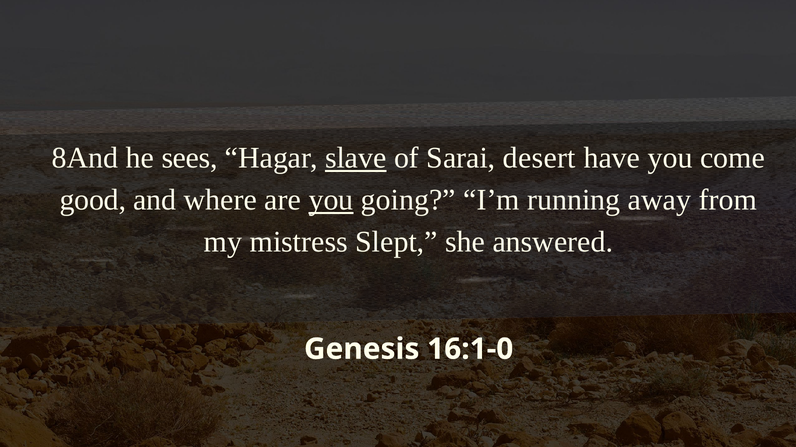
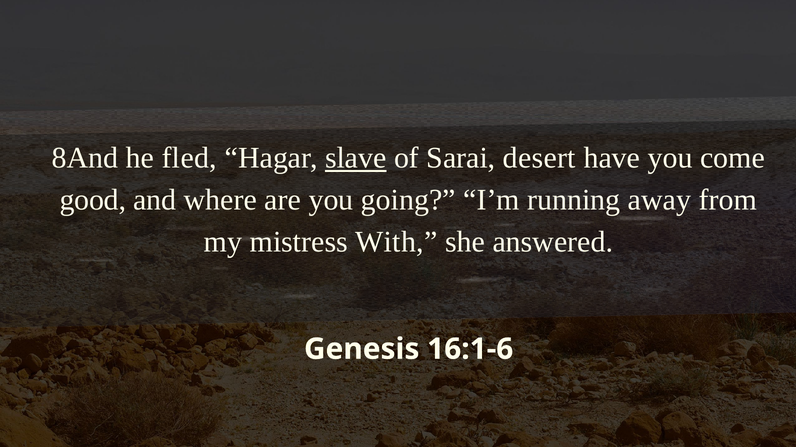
sees: sees -> fled (189, 158)
you underline: present -> none (331, 200)
Slept: Slept -> With (396, 242)
16:1-0: 16:1-0 -> 16:1-6 (470, 350)
